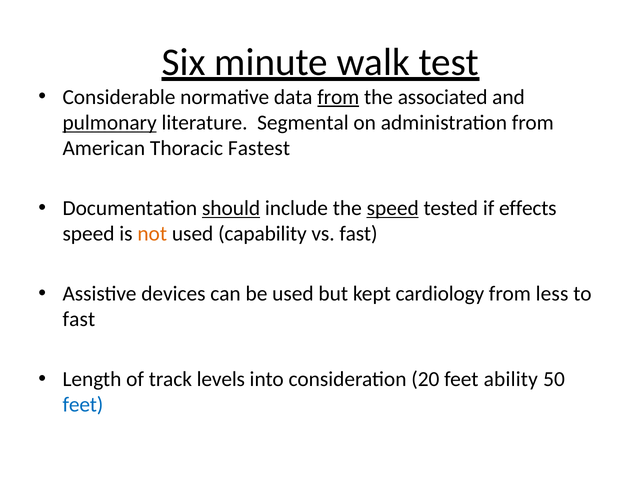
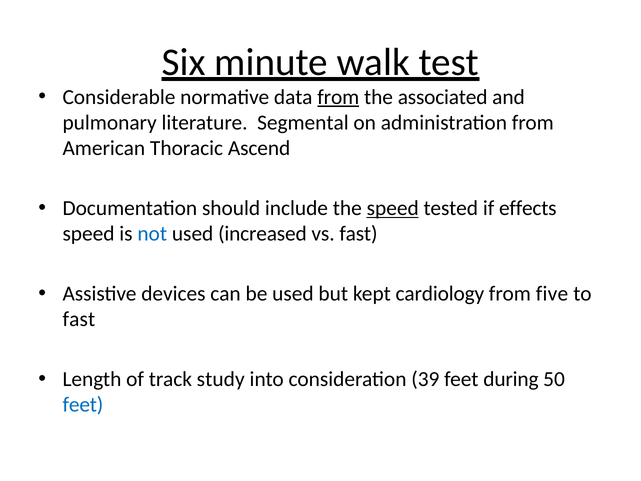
pulmonary underline: present -> none (110, 123)
Fastest: Fastest -> Ascend (259, 148)
should underline: present -> none (231, 208)
not colour: orange -> blue (152, 234)
capability: capability -> increased (262, 234)
less: less -> five (552, 294)
levels: levels -> study (221, 379)
20: 20 -> 39 (425, 379)
ability: ability -> during (511, 379)
